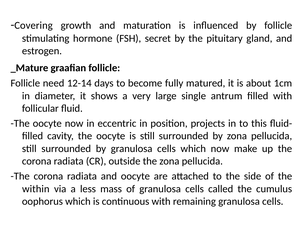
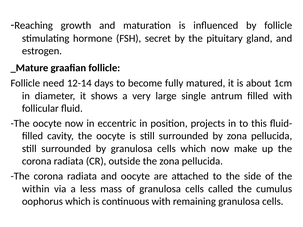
Covering: Covering -> Reaching (34, 25)
